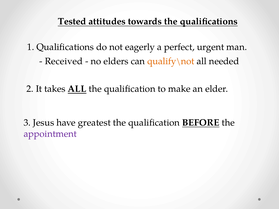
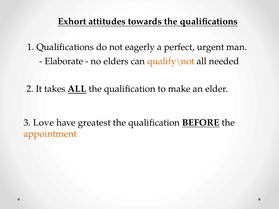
Tested: Tested -> Exhort (72, 22)
Received: Received -> Elaborate (64, 61)
Jesus: Jesus -> Love (44, 123)
appointment colour: purple -> orange (50, 134)
